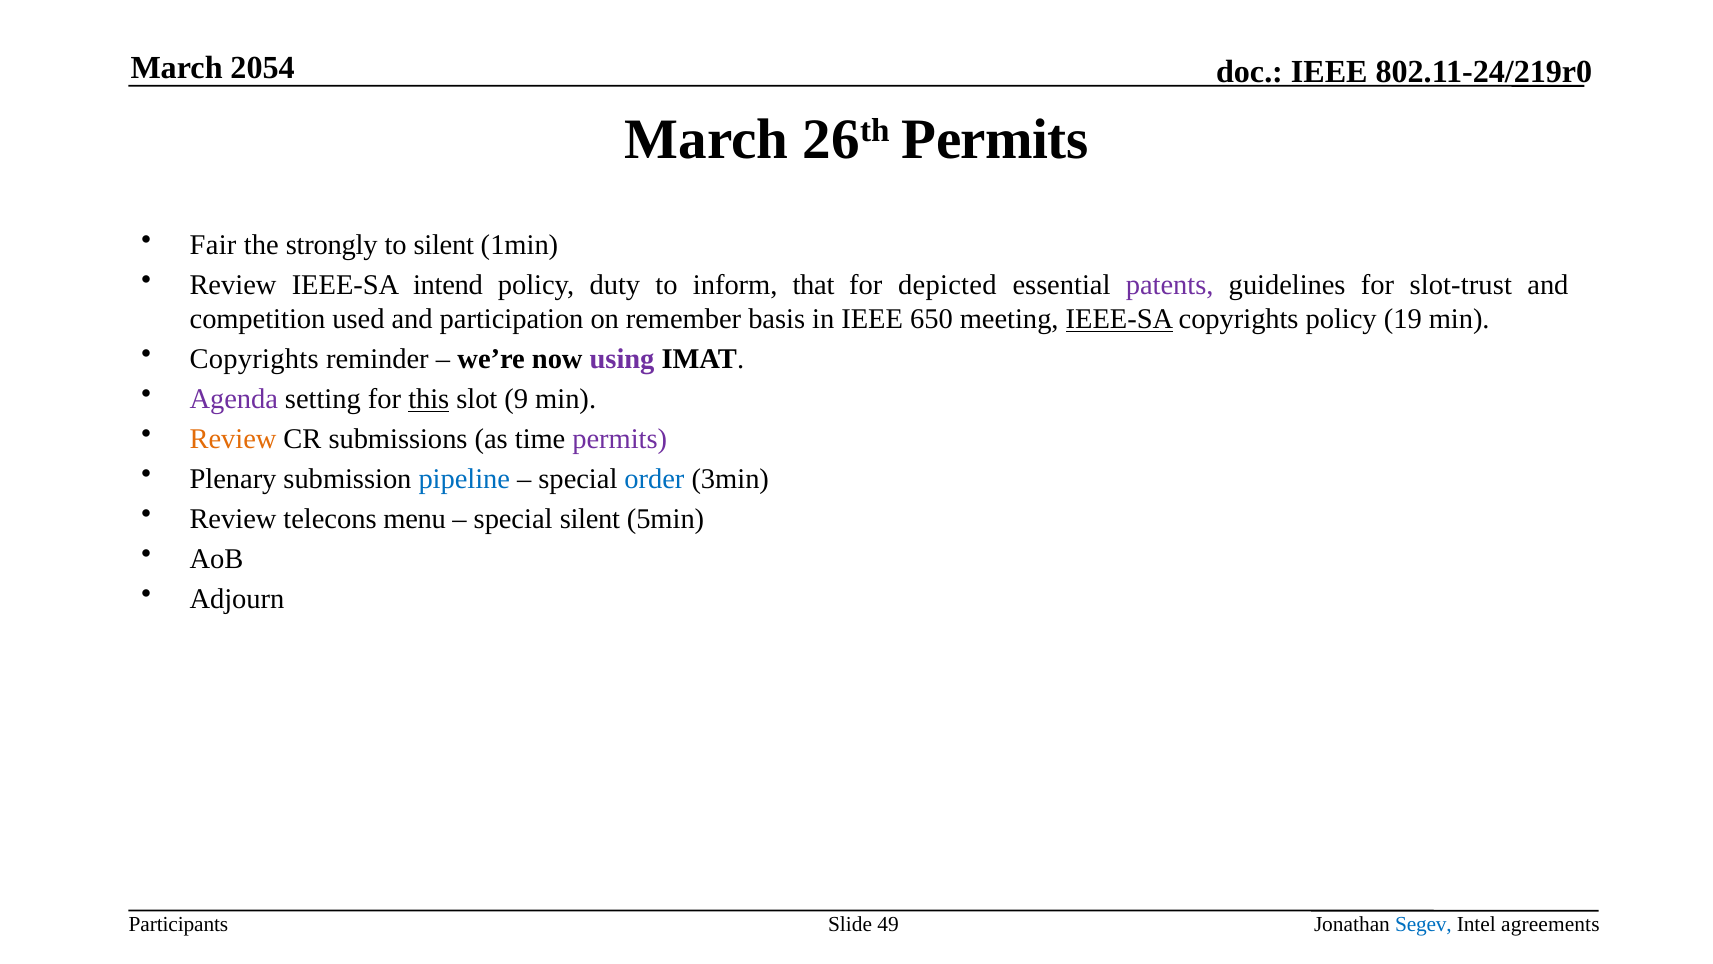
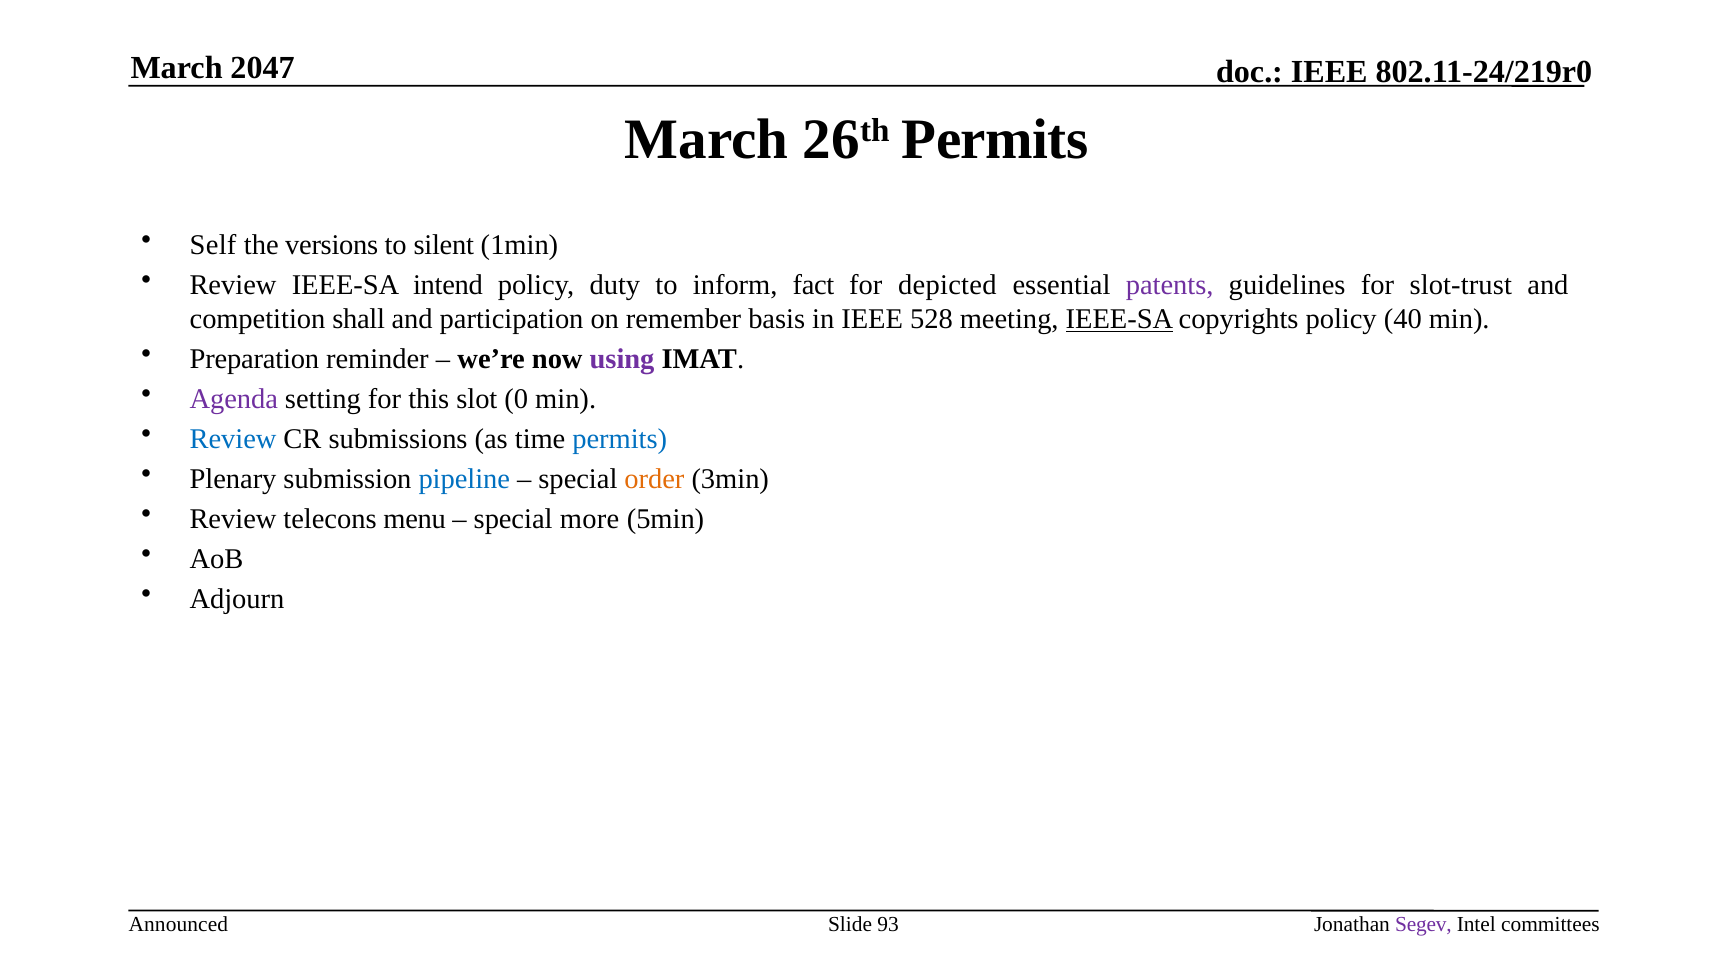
2054: 2054 -> 2047 (263, 68)
Fair: Fair -> Self (213, 245)
strongly: strongly -> versions (332, 245)
that: that -> fact (813, 285)
used: used -> shall (359, 319)
650: 650 -> 528 (932, 319)
19: 19 -> 40 (1403, 319)
Copyrights: Copyrights -> Preparation (254, 359)
this underline: present -> none (429, 399)
9: 9 -> 0 (516, 399)
Review colour: orange -> blue (233, 439)
permits colour: purple -> blue (620, 439)
order colour: blue -> orange (654, 479)
special silent: silent -> more (590, 519)
Participants: Participants -> Announced (178, 924)
49: 49 -> 93 (888, 924)
Segev colour: blue -> purple (1423, 924)
agreements: agreements -> committees (1550, 924)
